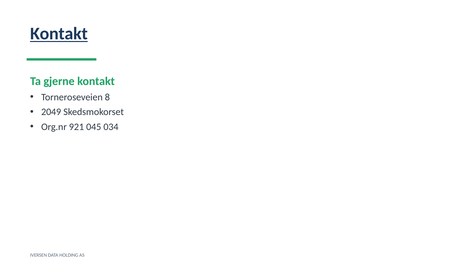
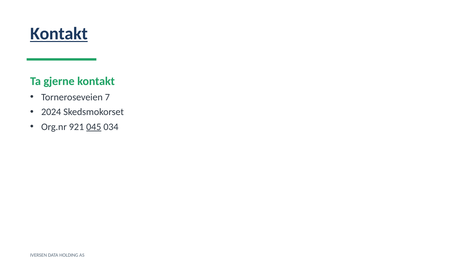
8: 8 -> 7 (107, 97)
2049: 2049 -> 2024 (51, 112)
045 underline: none -> present (94, 127)
